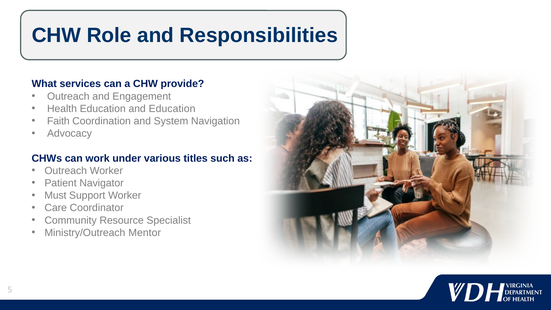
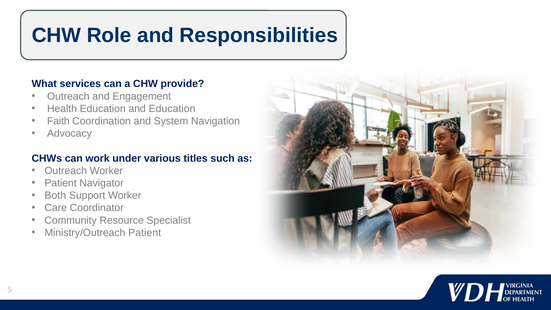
Must: Must -> Both (55, 195)
Ministry/Outreach Mentor: Mentor -> Patient (145, 233)
